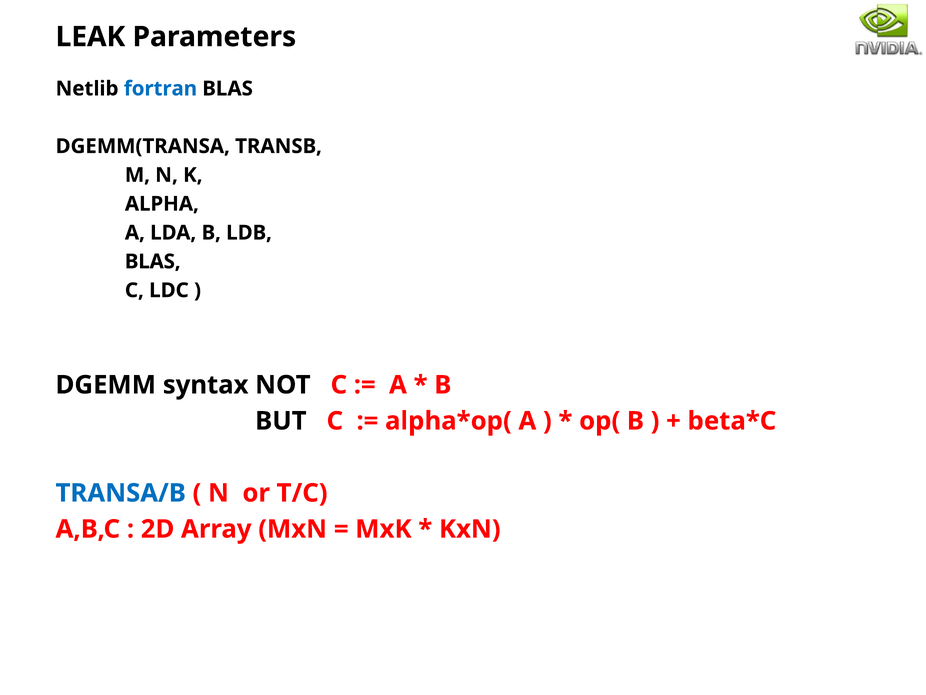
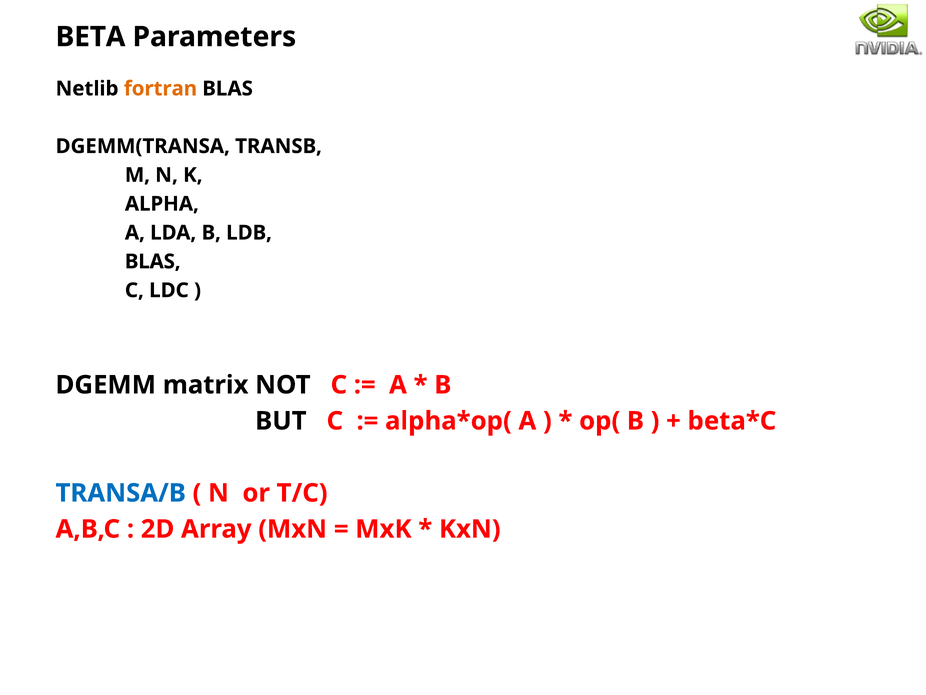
LEAK: LEAK -> BETA (90, 37)
fortran colour: blue -> orange (160, 89)
syntax: syntax -> matrix (206, 385)
